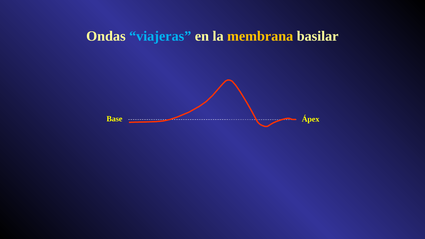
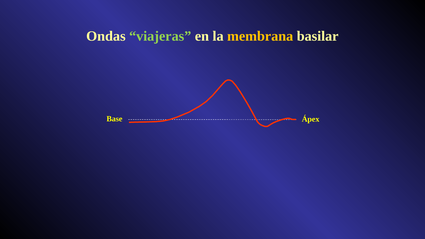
viajeras colour: light blue -> light green (160, 36)
